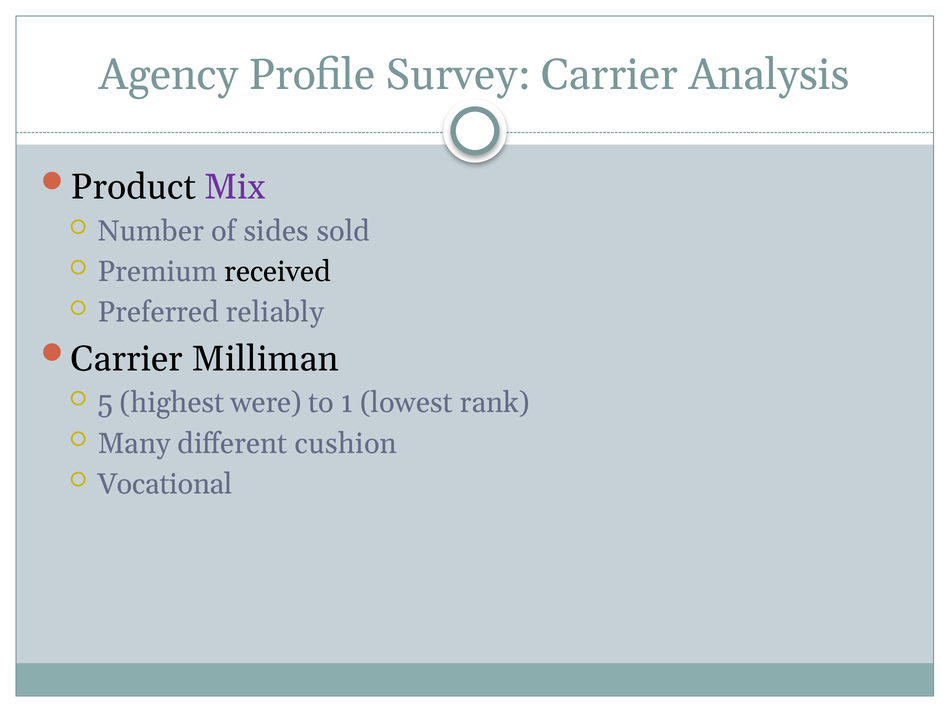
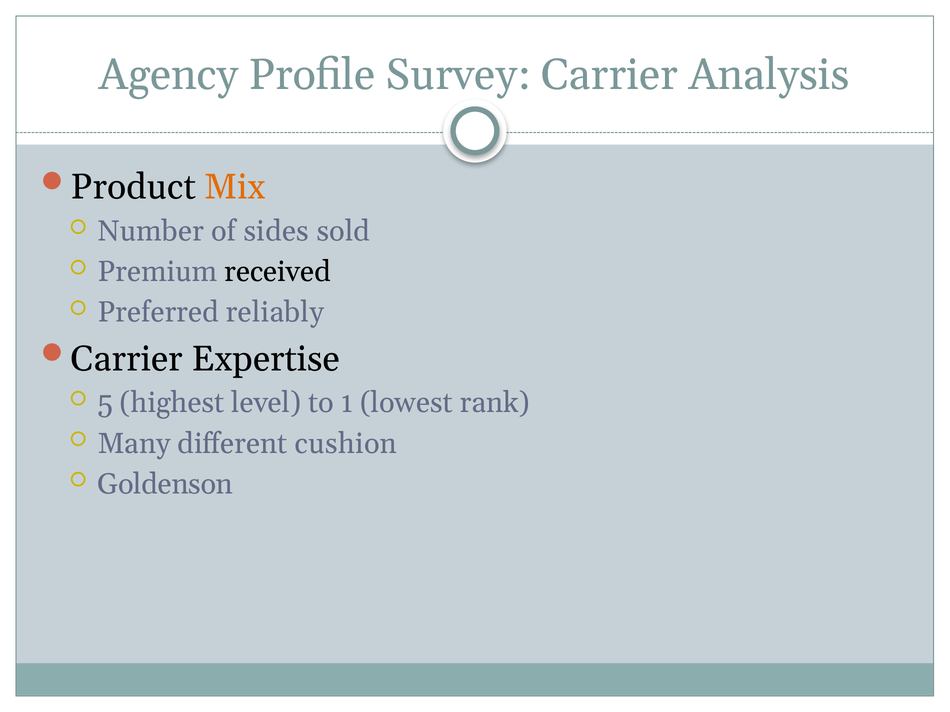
Mix colour: purple -> orange (235, 187)
Milliman: Milliman -> Expertise (266, 359)
were: were -> level (266, 403)
Vocational: Vocational -> Goldenson (165, 484)
